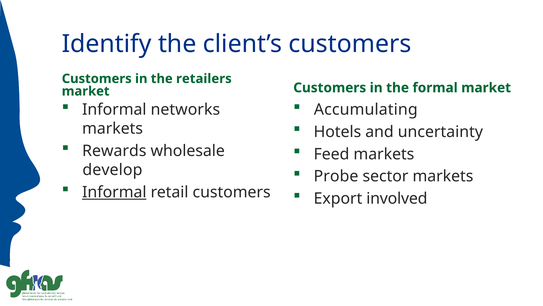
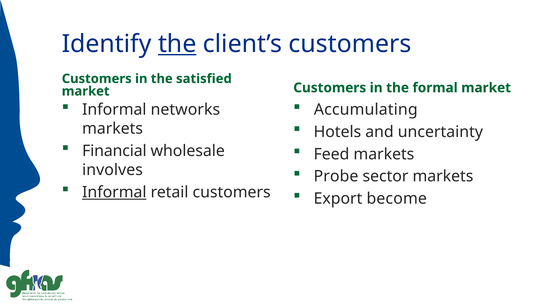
the underline: none -> present (177, 44)
retailers: retailers -> satisfied (204, 79)
Rewards: Rewards -> Financial (114, 151)
develop: develop -> involves (112, 170)
involved: involved -> become (397, 198)
